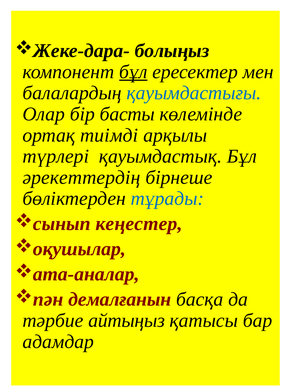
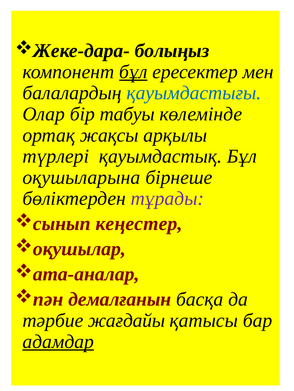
басты: басты -> табуы (127, 114)
тиімді: тиімді -> жақсы (109, 136)
әрекеттердің: әрекеттердің -> оқушыларына (81, 178)
тұрады colour: blue -> purple (167, 199)
айтыңыз: айтыңыз -> жағдайы (127, 321)
адамдар underline: none -> present (58, 342)
